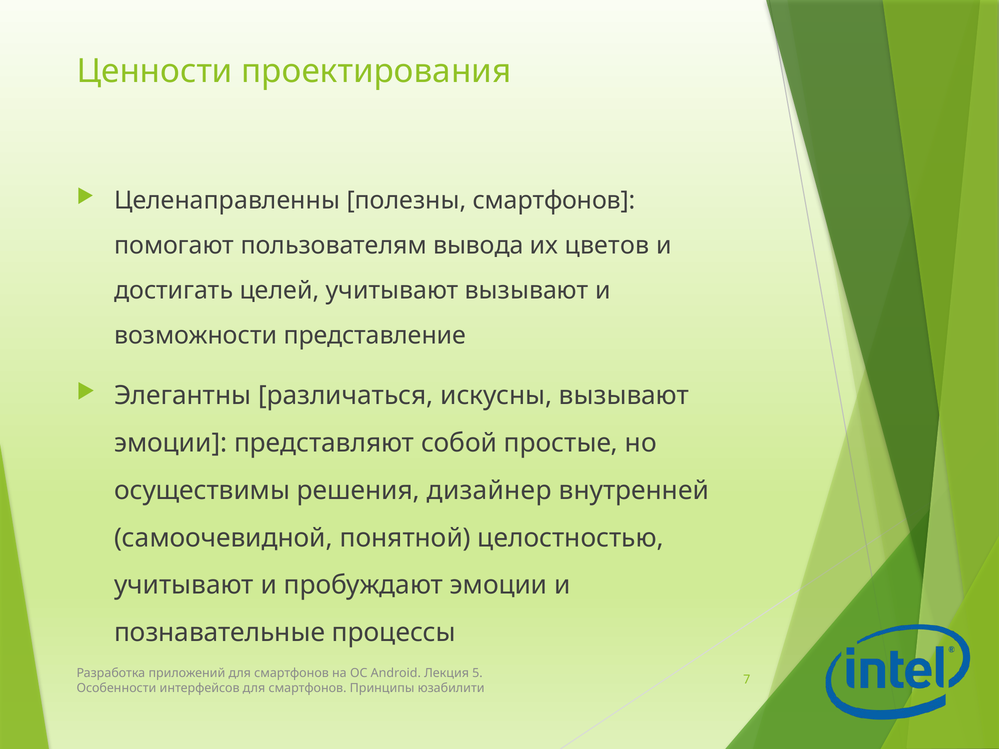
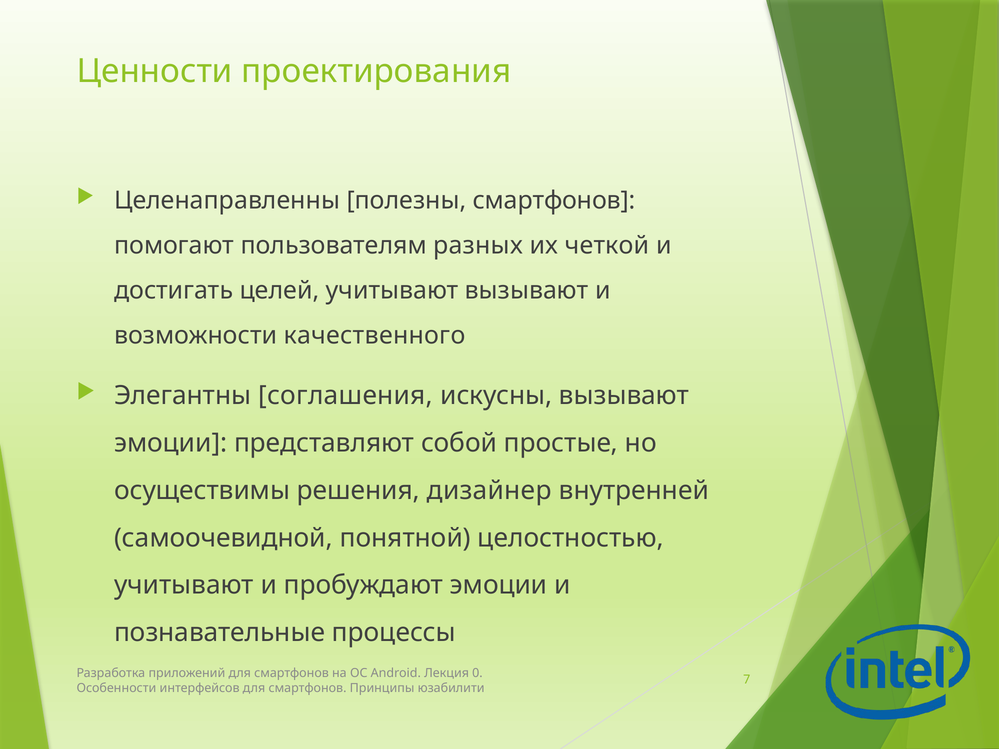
вывода: вывода -> разных (478, 246)
цветов: цветов -> четкой (607, 246)
представление: представление -> качественного (375, 335)
различаться: различаться -> соглашения (346, 396)
5: 5 -> 0 (477, 673)
